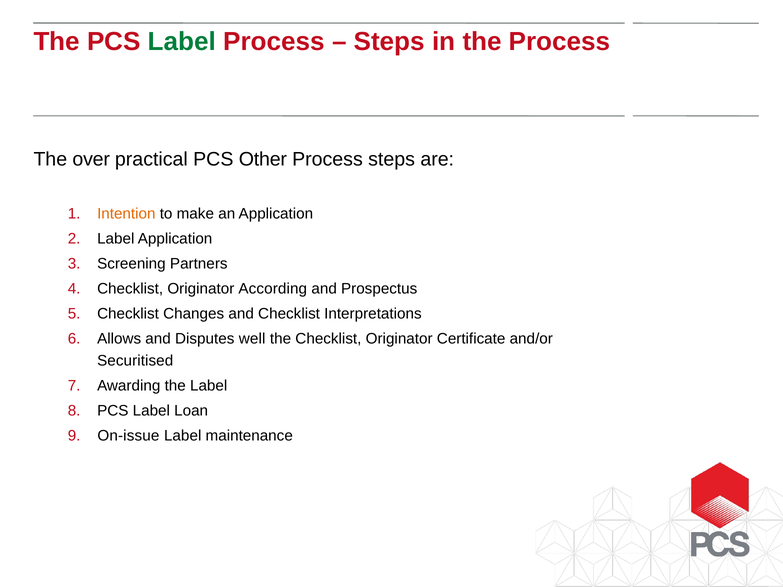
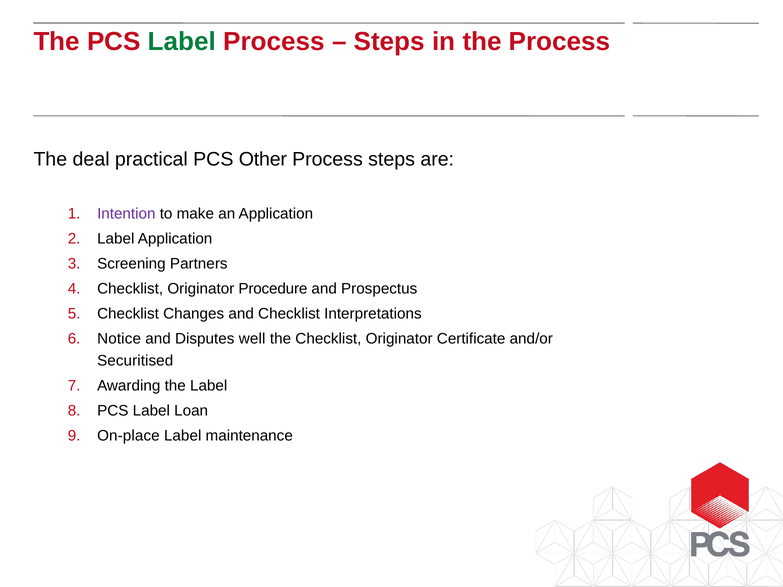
over: over -> deal (91, 159)
Intention colour: orange -> purple (126, 214)
According: According -> Procedure (273, 289)
Allows: Allows -> Notice (119, 339)
On-issue: On-issue -> On-place (128, 436)
